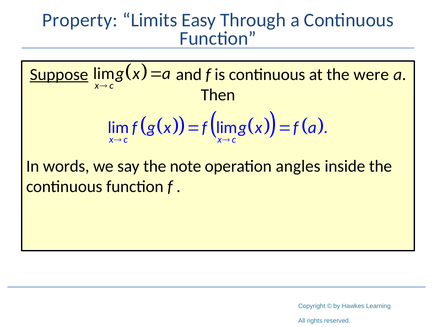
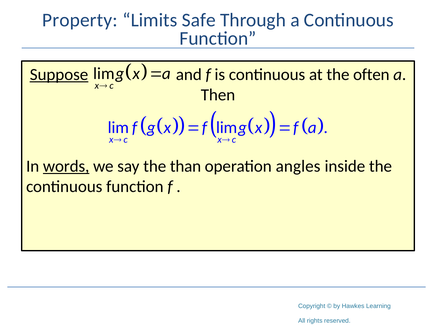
Easy: Easy -> Safe (199, 20)
were: were -> often (371, 75)
words underline: none -> present (66, 166)
note: note -> than (186, 166)
